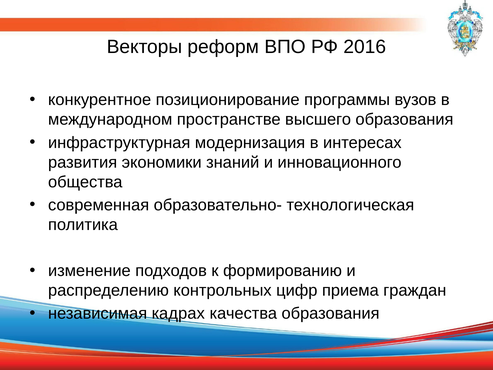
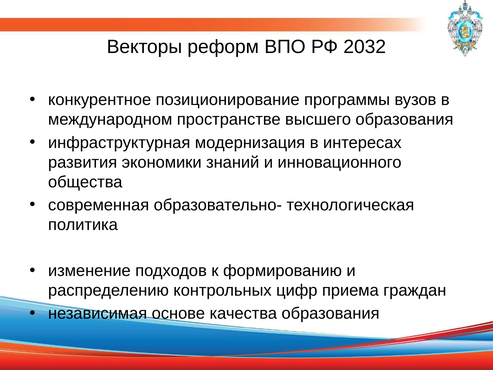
2016: 2016 -> 2032 (365, 47)
кадрах: кадрах -> основе (178, 313)
